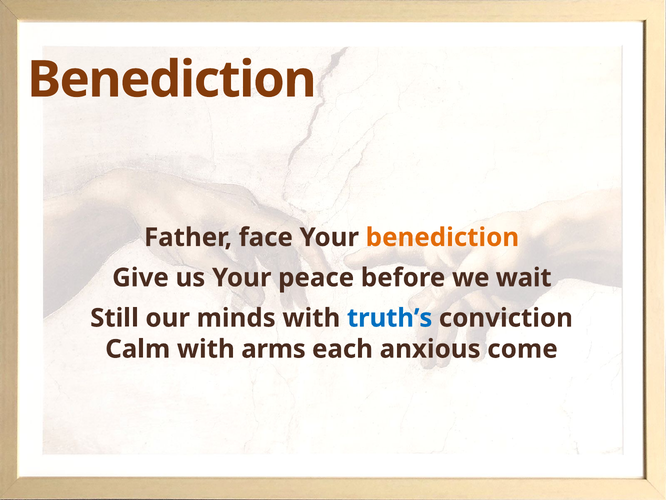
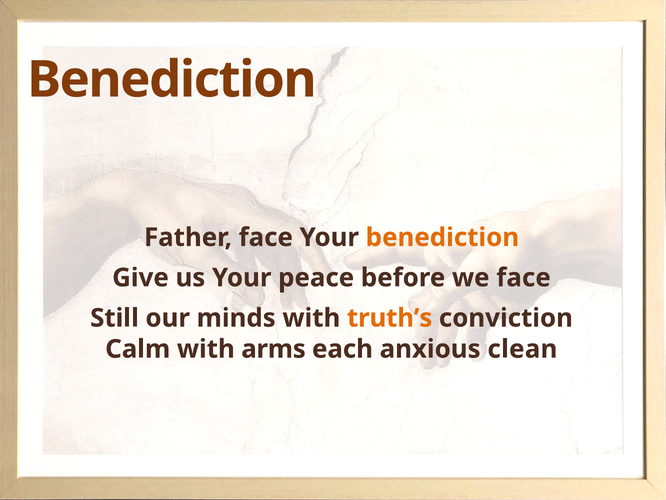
we wait: wait -> face (524, 277)
truth’s colour: blue -> orange (390, 318)
come: come -> clean (522, 349)
